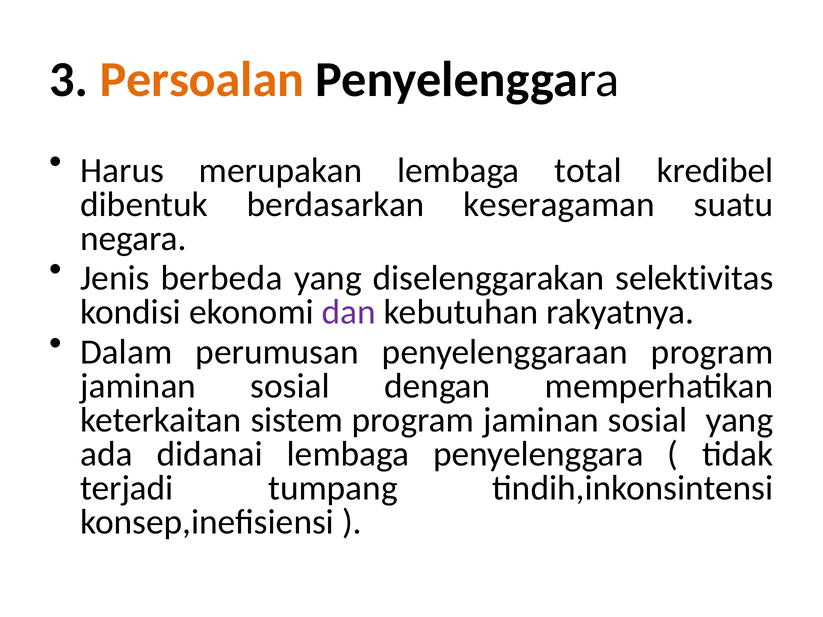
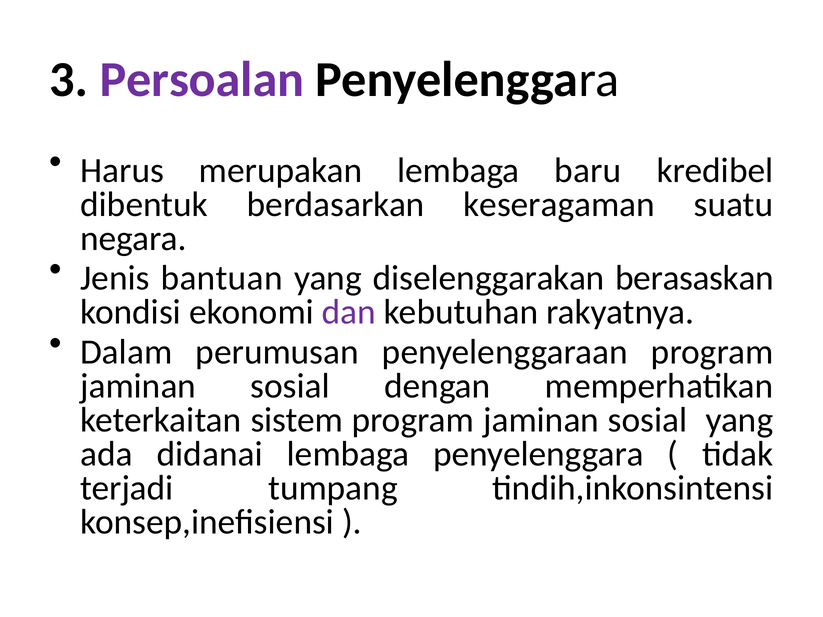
Persoalan colour: orange -> purple (202, 80)
total: total -> baru (588, 170)
berbeda: berbeda -> bantuan (222, 278)
selektivitas: selektivitas -> berasaskan (695, 278)
